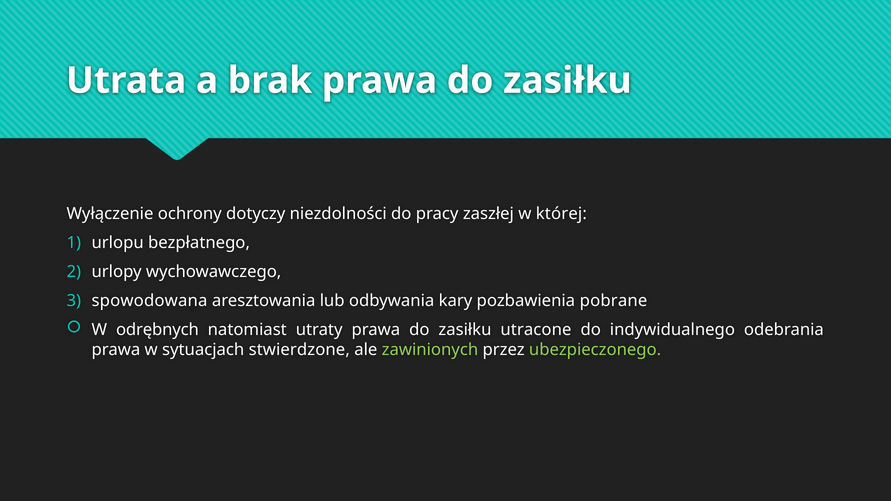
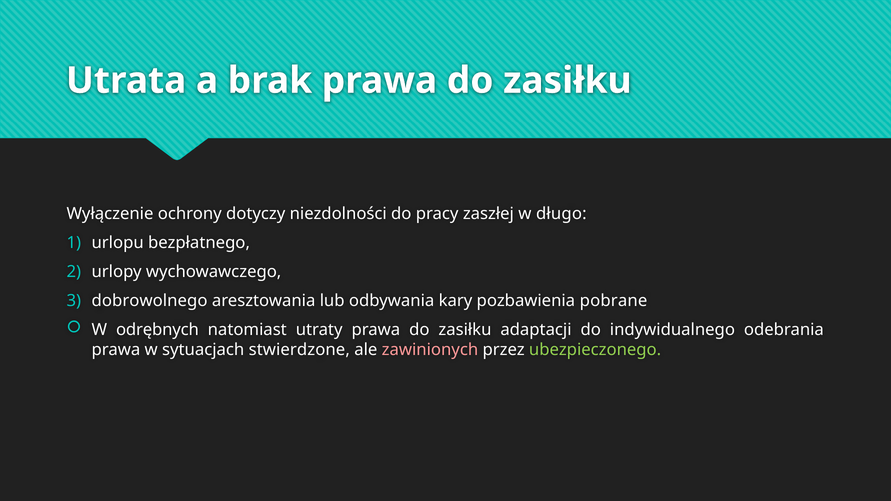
której: której -> długo (561, 214)
spowodowana: spowodowana -> dobrowolnego (150, 301)
utracone: utracone -> adaptacji (536, 330)
zawinionych colour: light green -> pink (430, 350)
